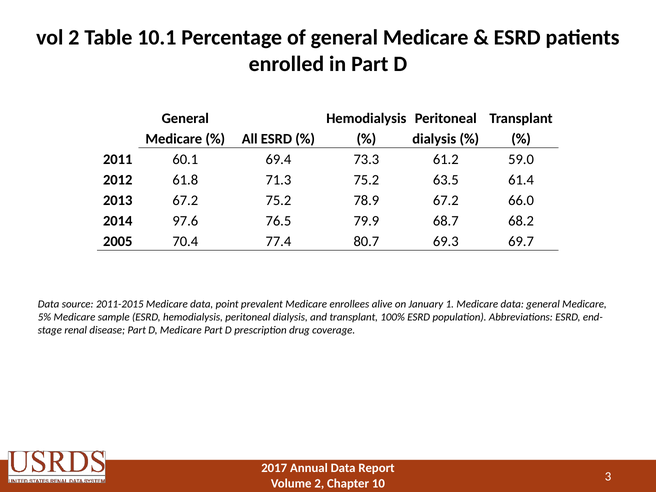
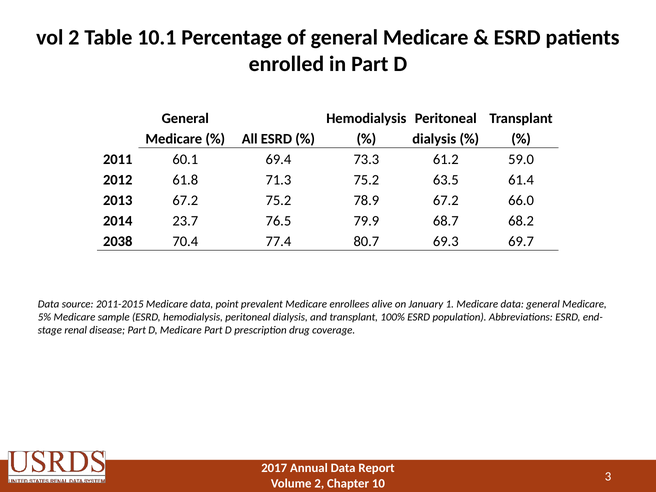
97.6: 97.6 -> 23.7 (185, 221)
2005: 2005 -> 2038 (118, 242)
